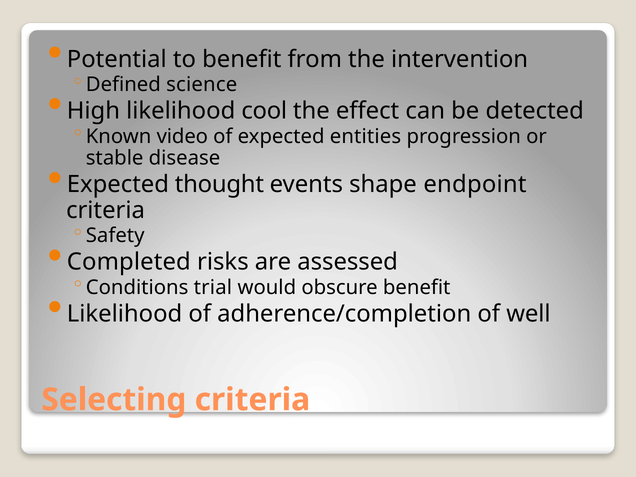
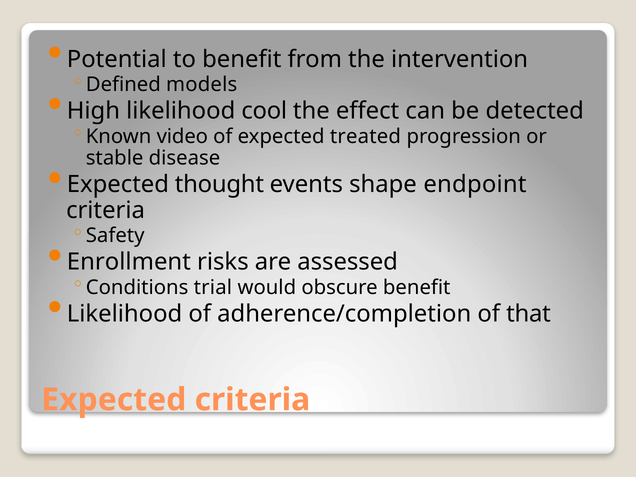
science: science -> models (202, 85)
entities: entities -> treated (365, 136)
Completed: Completed -> Enrollment (129, 262)
well: well -> that (528, 314)
Selecting: Selecting -> Expected (114, 400)
